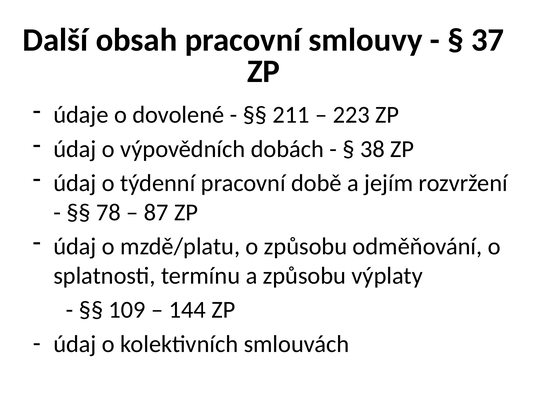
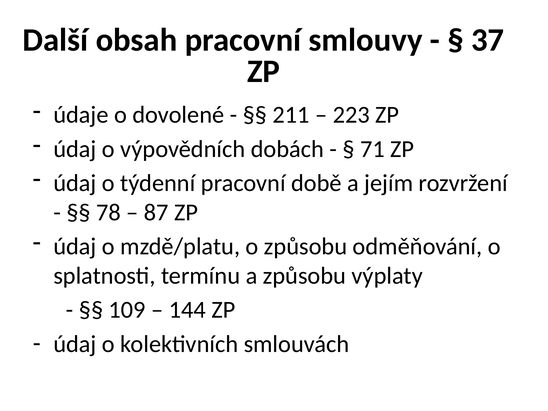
38: 38 -> 71 (372, 149)
